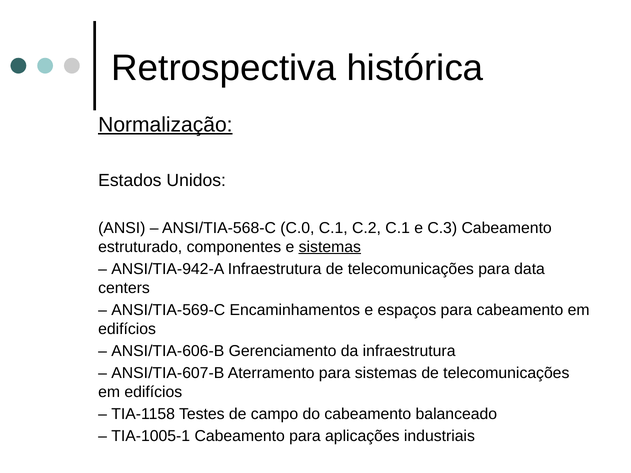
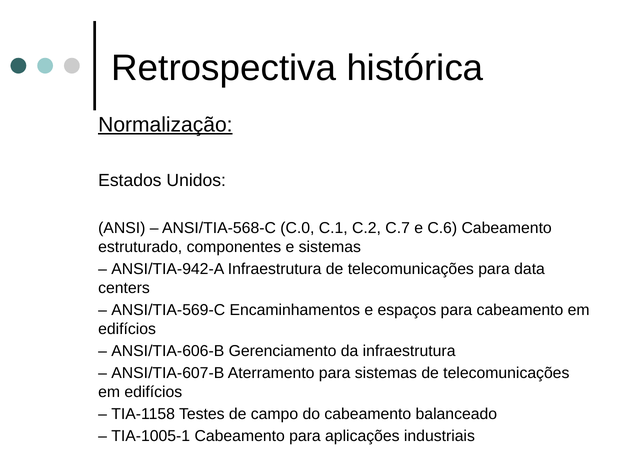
C.2 C.1: C.1 -> C.7 (398, 228)
C.3: C.3 -> C.6 (442, 228)
sistemas underline: present -> none (330, 247)
